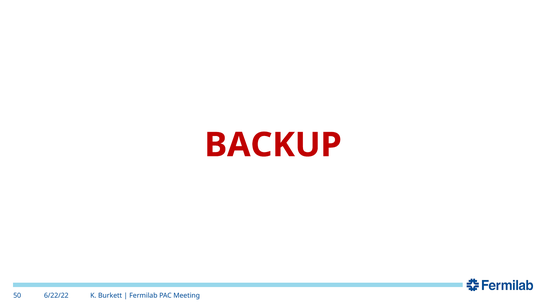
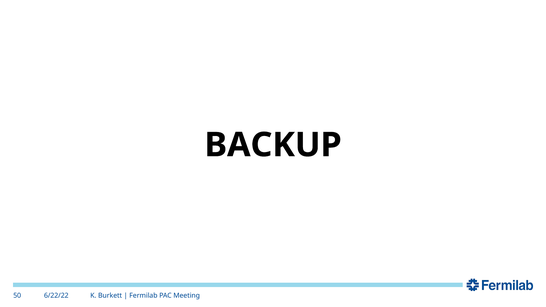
BACKUP colour: red -> black (273, 145)
